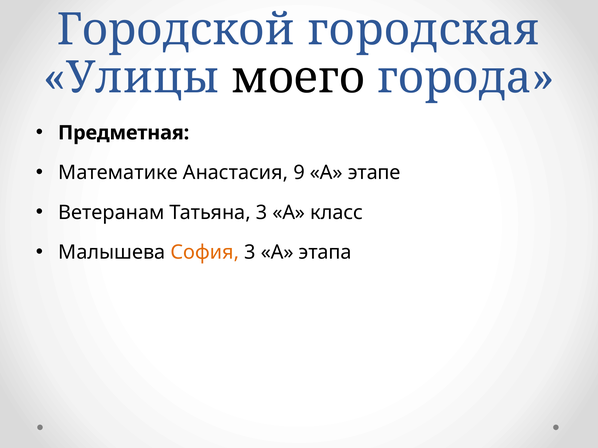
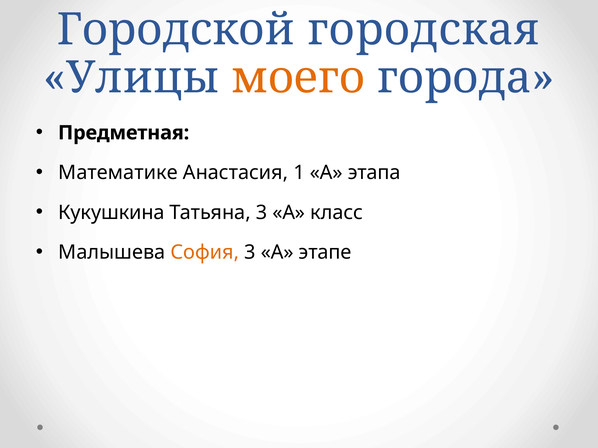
моего colour: black -> orange (298, 78)
9: 9 -> 1 (299, 173)
этапе: этапе -> этапа (374, 173)
Ветеранам: Ветеранам -> Кукушкина (111, 213)
этапа: этапа -> этапе (325, 253)
